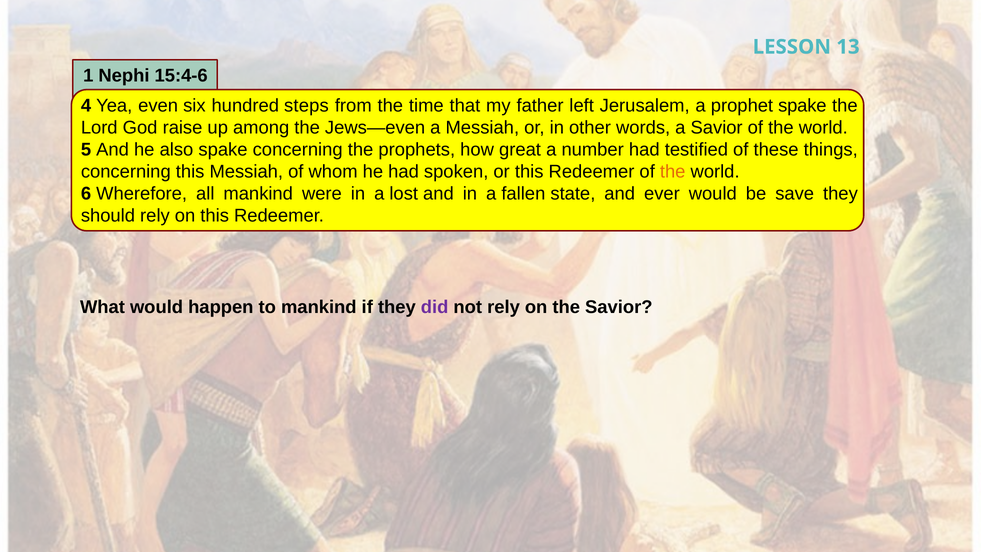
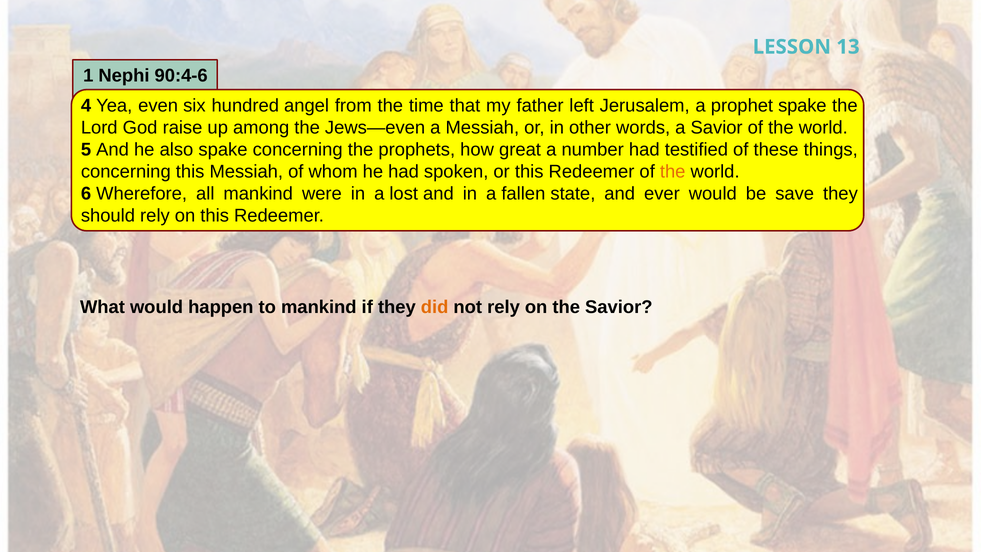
15:4-6: 15:4-6 -> 90:4-6 (181, 76)
steps: steps -> angel (307, 105)
did colour: purple -> orange (435, 307)
